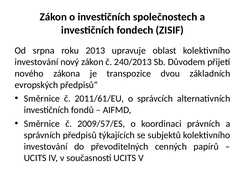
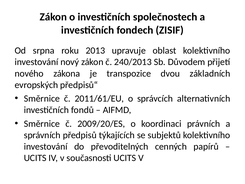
2009/57/ES: 2009/57/ES -> 2009/20/ES (101, 123)
